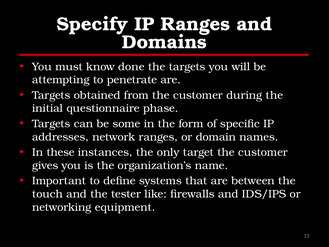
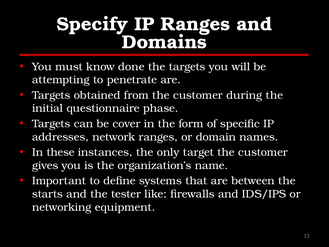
some: some -> cover (127, 124)
touch: touch -> starts (47, 194)
